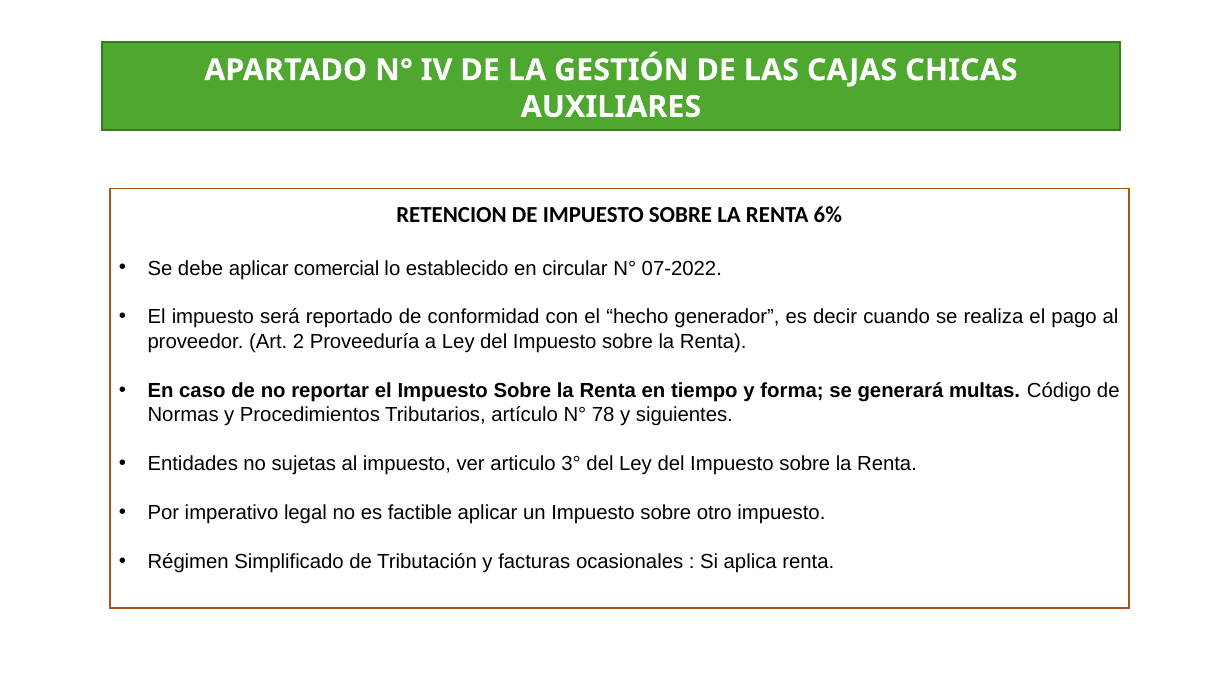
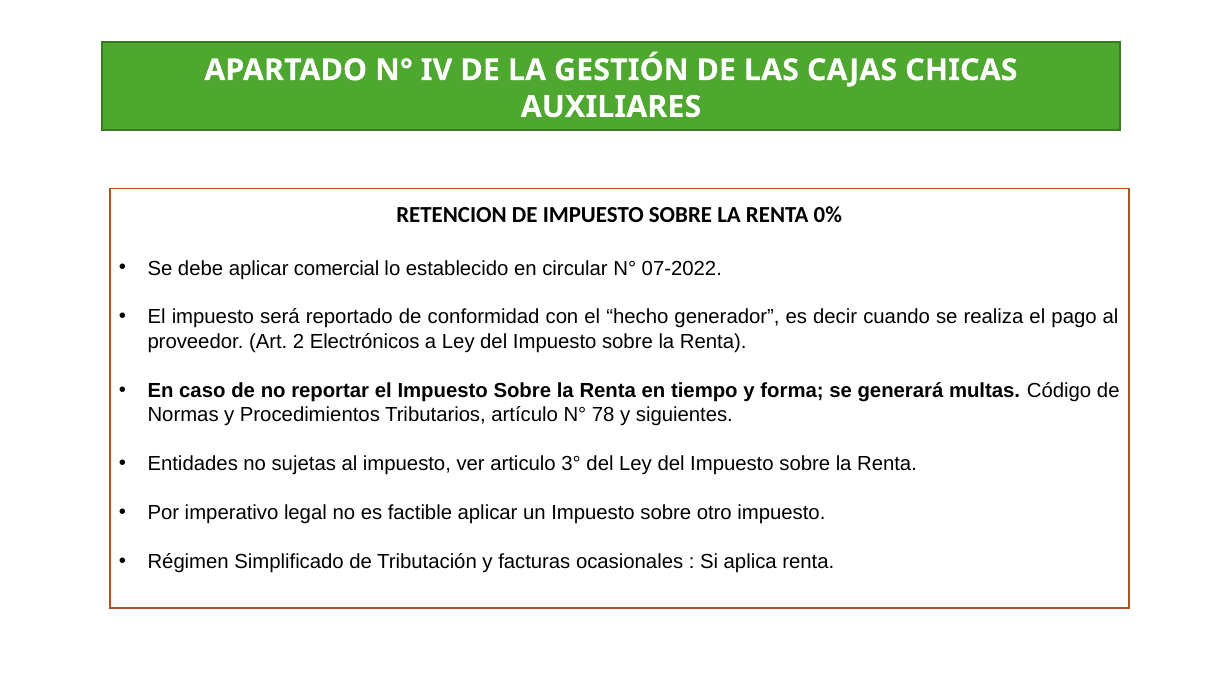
6%: 6% -> 0% (828, 215)
Proveeduría: Proveeduría -> Electrónicos (365, 341)
